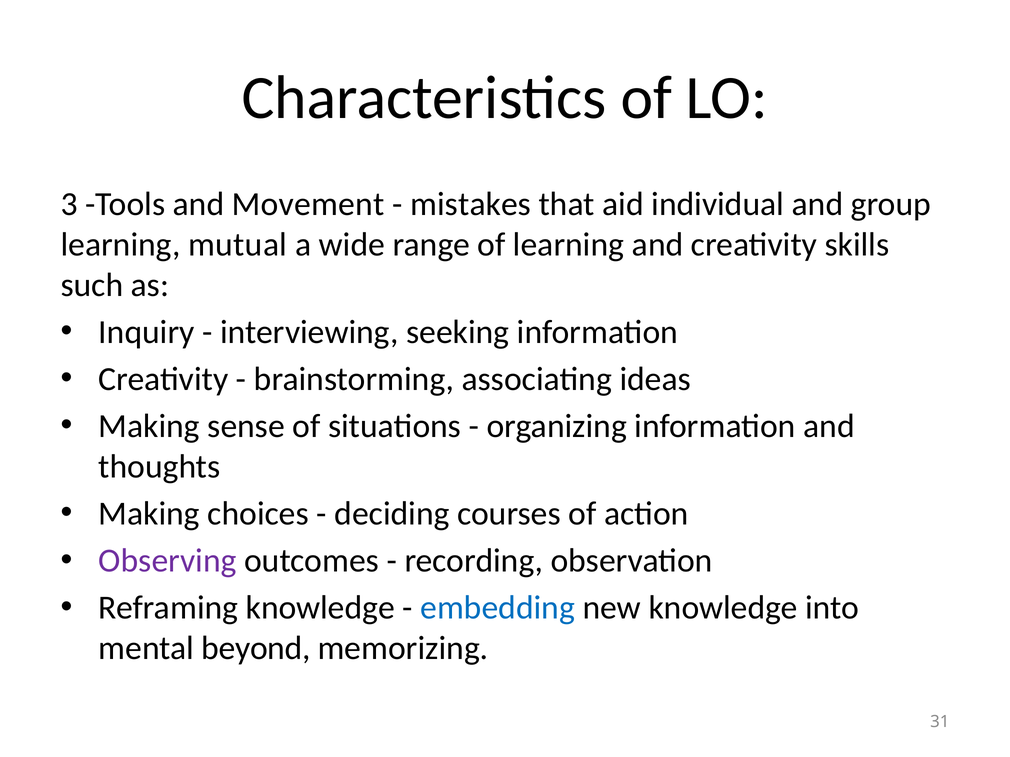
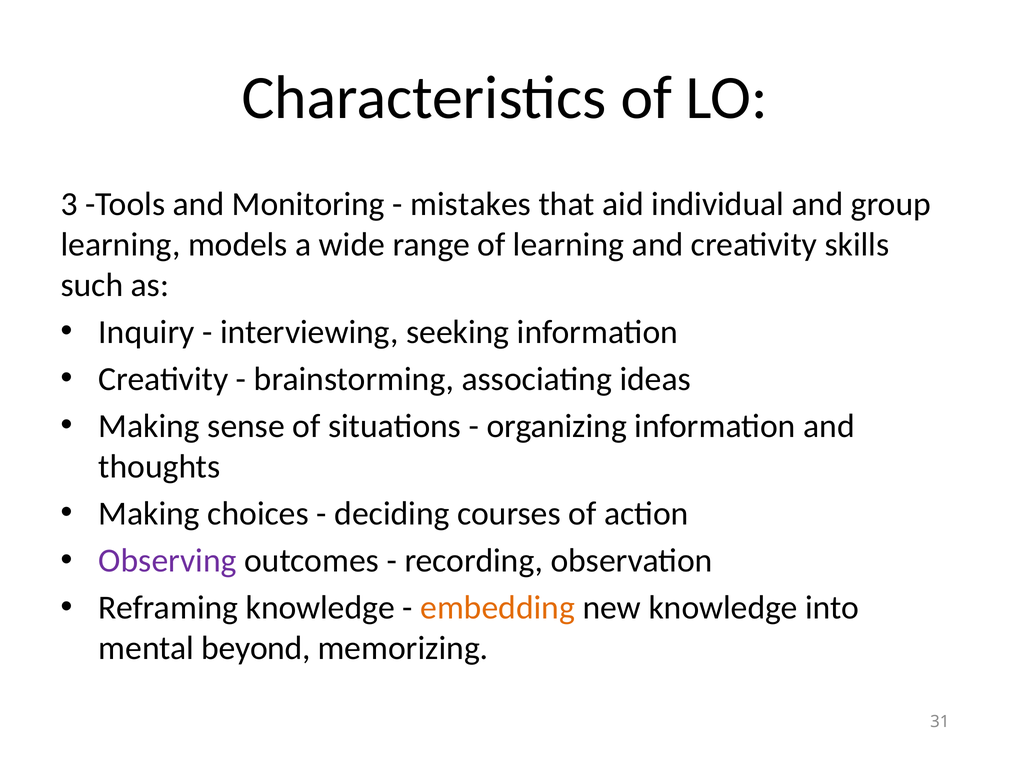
Movement: Movement -> Monitoring (308, 204)
mutual: mutual -> models (238, 245)
embedding colour: blue -> orange (498, 608)
